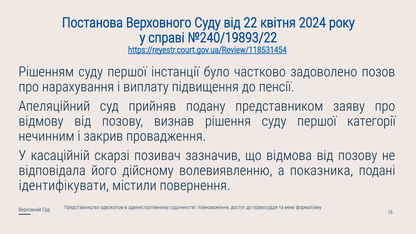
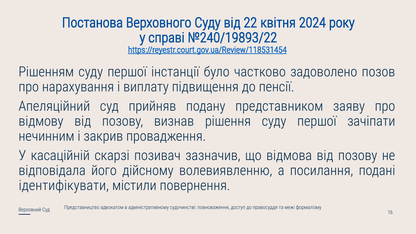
категорії: категорії -> зачіпати (371, 121)
показника: показника -> посилання (322, 170)
